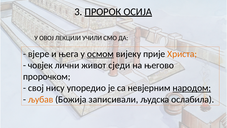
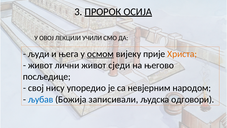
вјере: вјере -> људи (39, 54)
човјек: човјек -> живот (40, 65)
пророчком: пророчком -> посљедице (47, 76)
народом underline: present -> none (192, 88)
љубав colour: orange -> blue (41, 99)
ослабила: ослабила -> одговори (193, 99)
